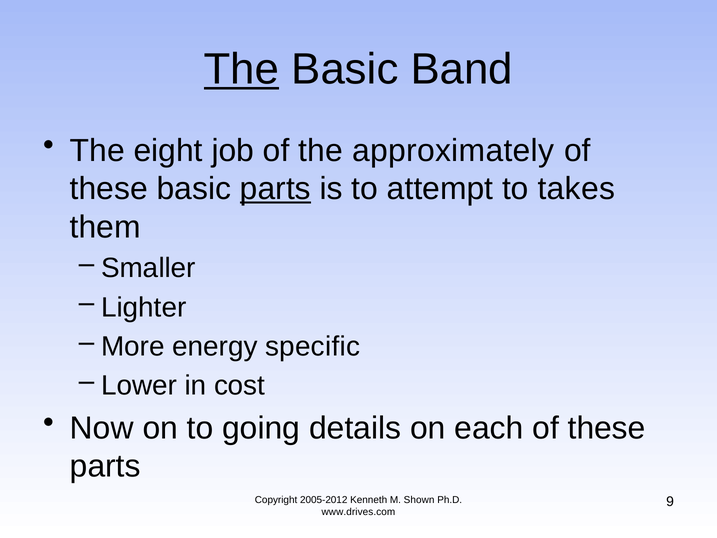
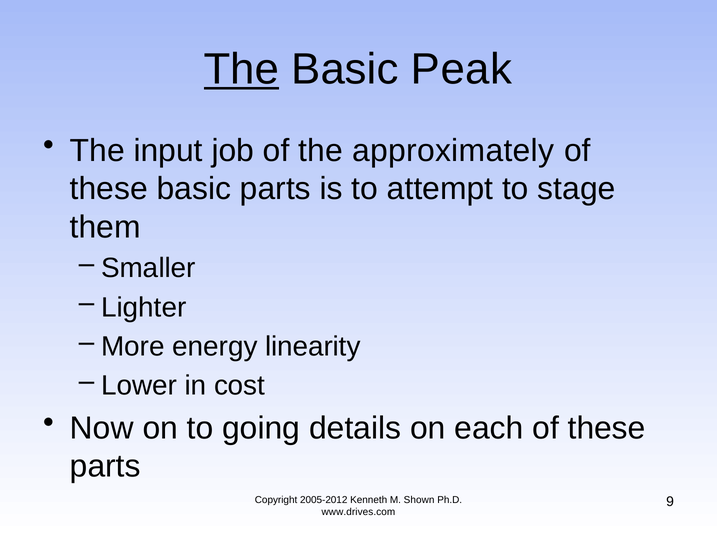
Band: Band -> Peak (461, 69)
eight: eight -> input (168, 150)
parts underline: present -> none (275, 189)
takes: takes -> stage (576, 189)
specific: specific -> linearity (313, 346)
